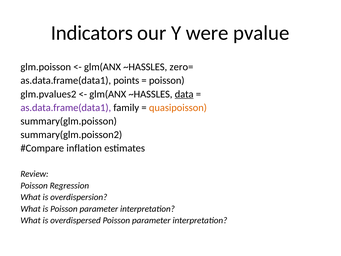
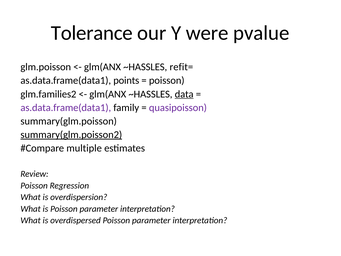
Indicators: Indicators -> Tolerance (92, 33)
zero=: zero= -> refit= (181, 67)
glm.pvalues2: glm.pvalues2 -> glm.families2 (48, 94)
quasipoisson colour: orange -> purple (178, 107)
summary(glm.poisson2 underline: none -> present (71, 135)
inflation: inflation -> multiple (84, 148)
